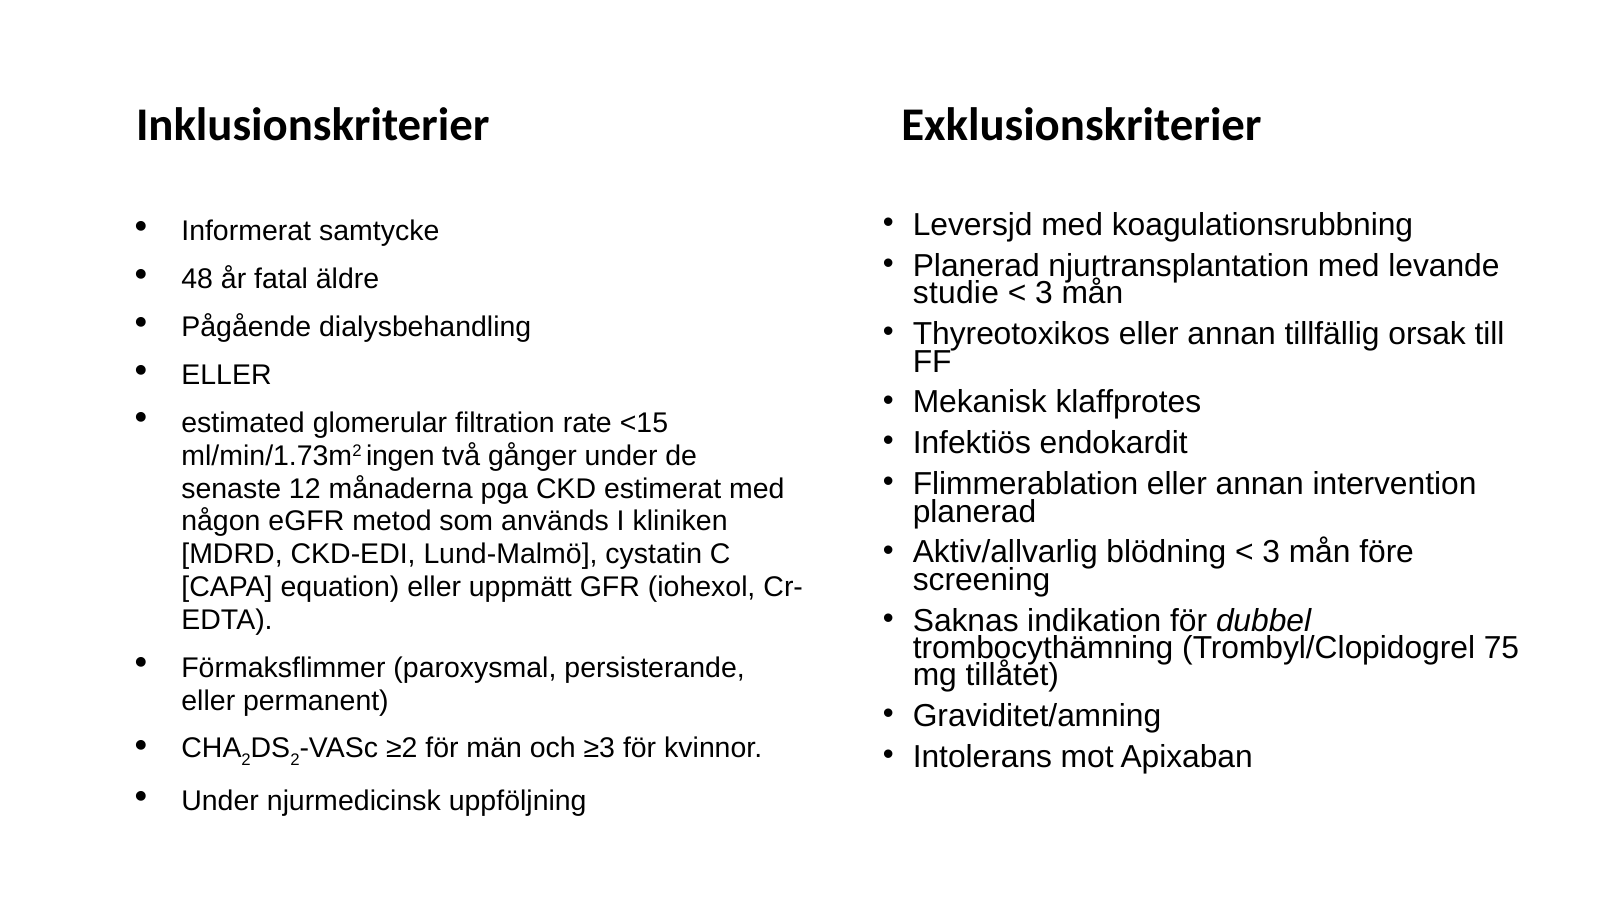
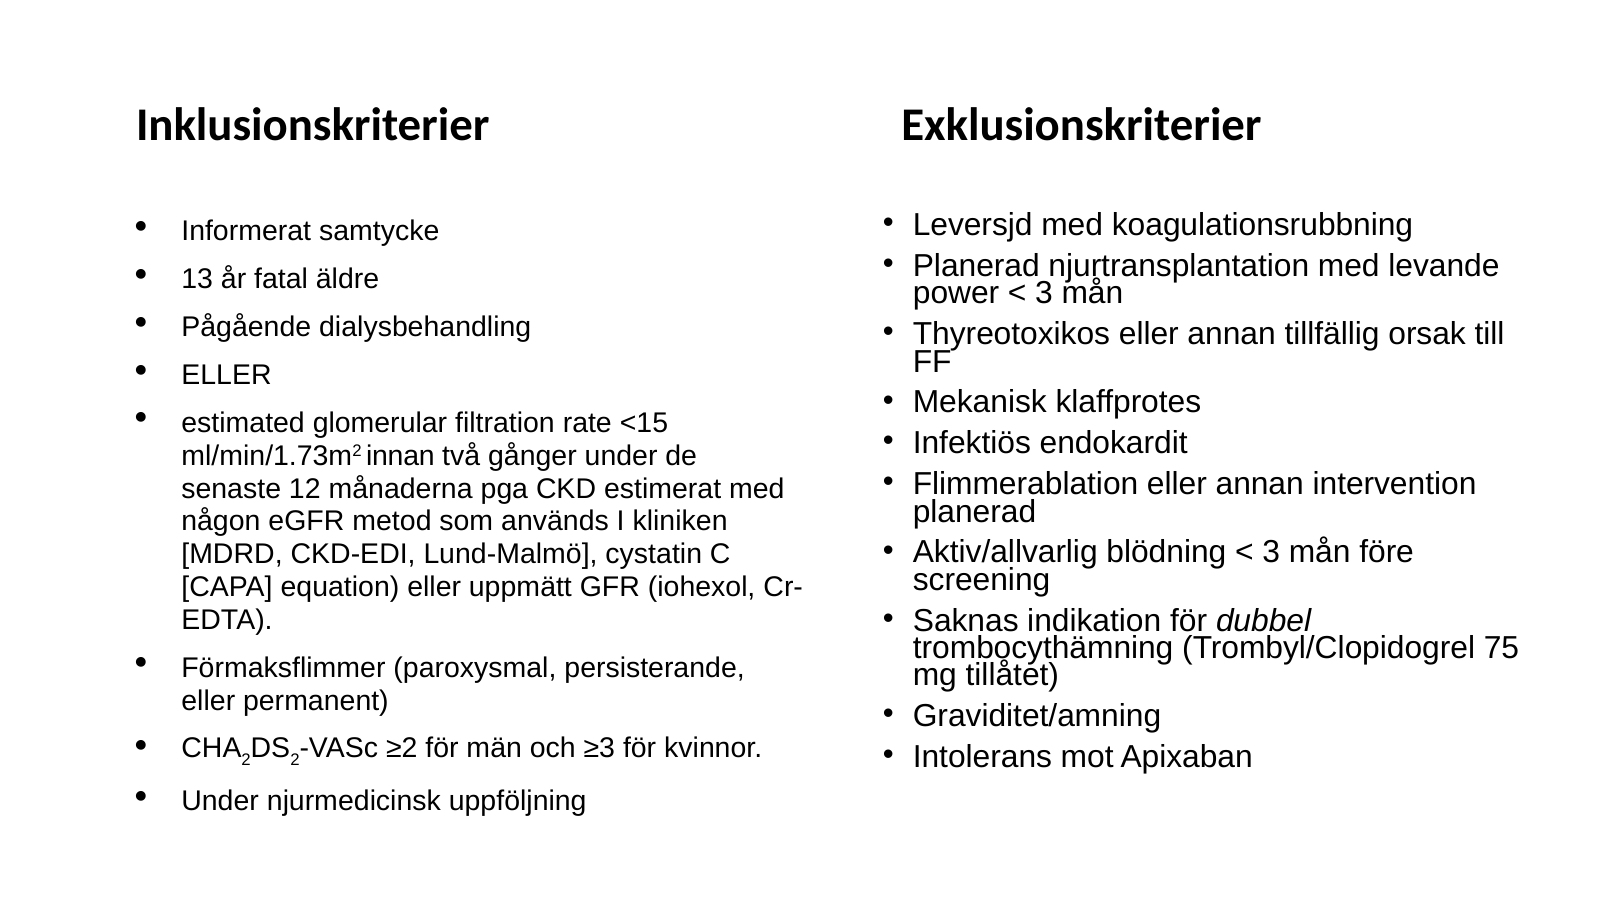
48: 48 -> 13 (197, 279)
studie: studie -> power (956, 294)
ingen: ingen -> innan (400, 456)
